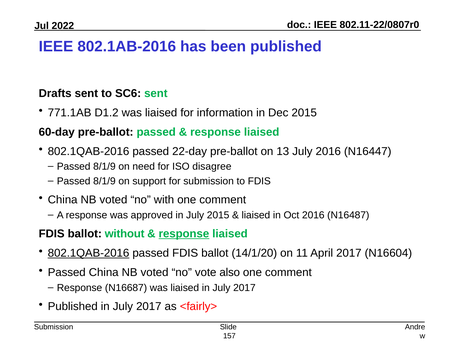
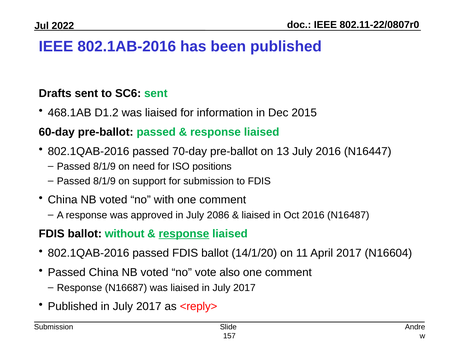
771.1AB: 771.1AB -> 468.1AB (70, 113)
22-day: 22-day -> 70-day (190, 151)
disagree: disagree -> positions (212, 167)
July 2015: 2015 -> 2086 (218, 215)
802.1QAB-2016 underline: present -> none (89, 253)
<fairly>: <fairly> -> <reply> (199, 307)
